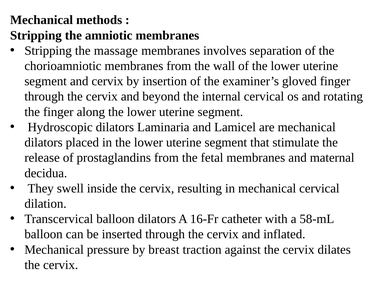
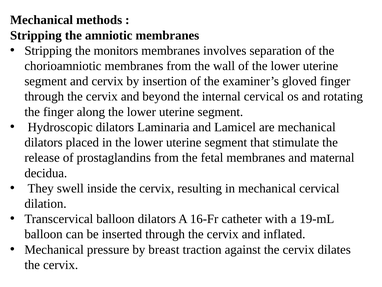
massage: massage -> monitors (116, 51)
58-mL: 58-mL -> 19-mL (317, 219)
